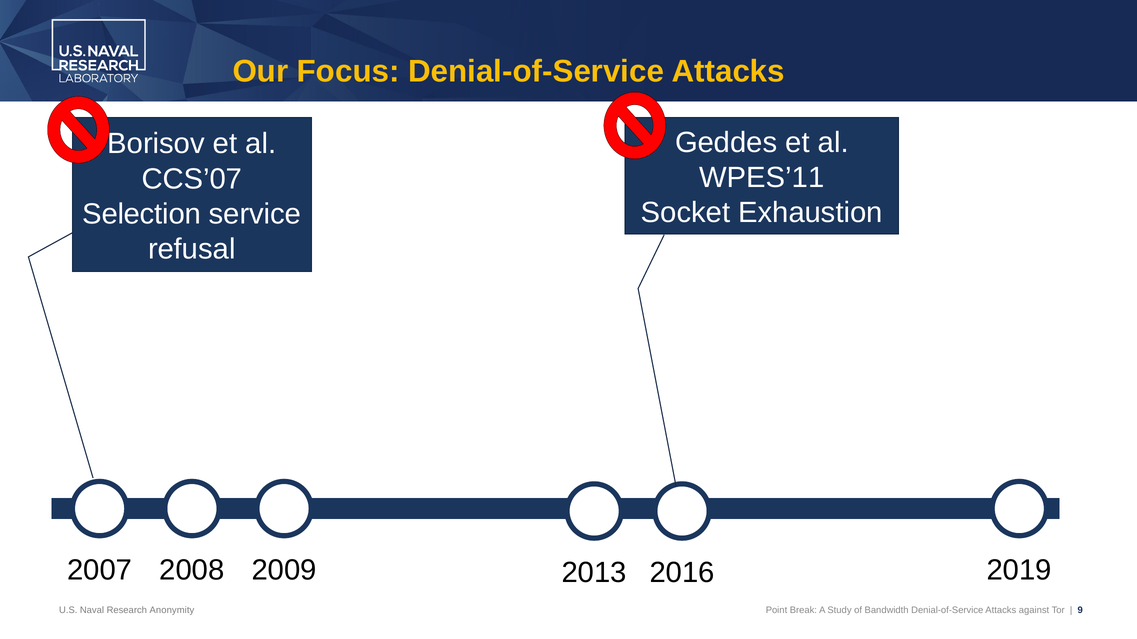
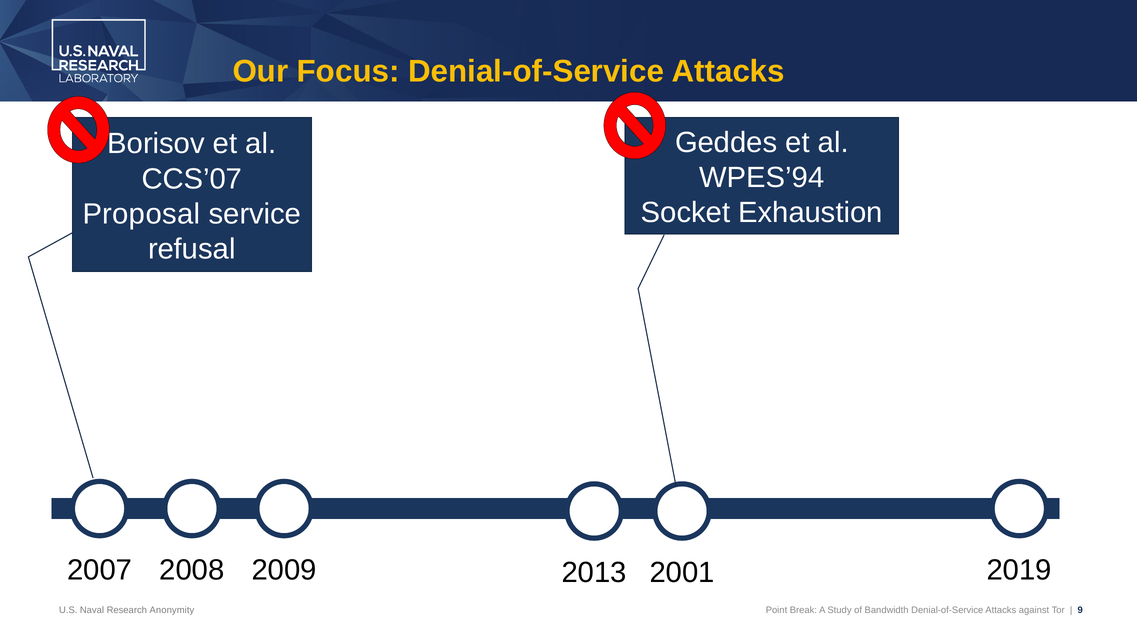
WPES’11: WPES’11 -> WPES’94 (762, 178)
Selection: Selection -> Proposal (141, 214)
2016: 2016 -> 2001 (682, 573)
